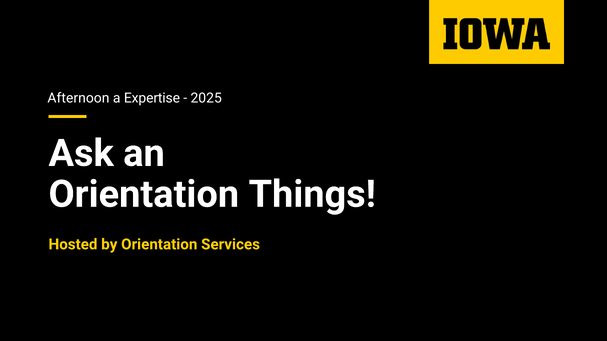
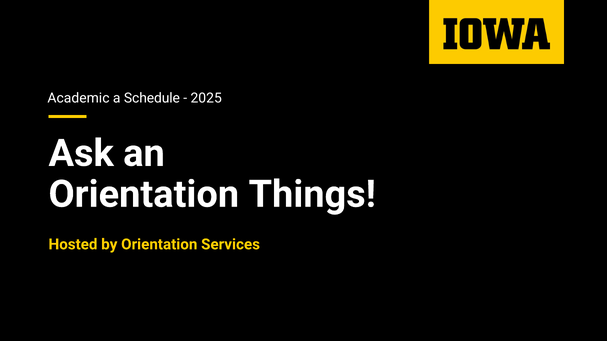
Afternoon: Afternoon -> Academic (78, 98)
Expertise: Expertise -> Schedule (152, 98)
